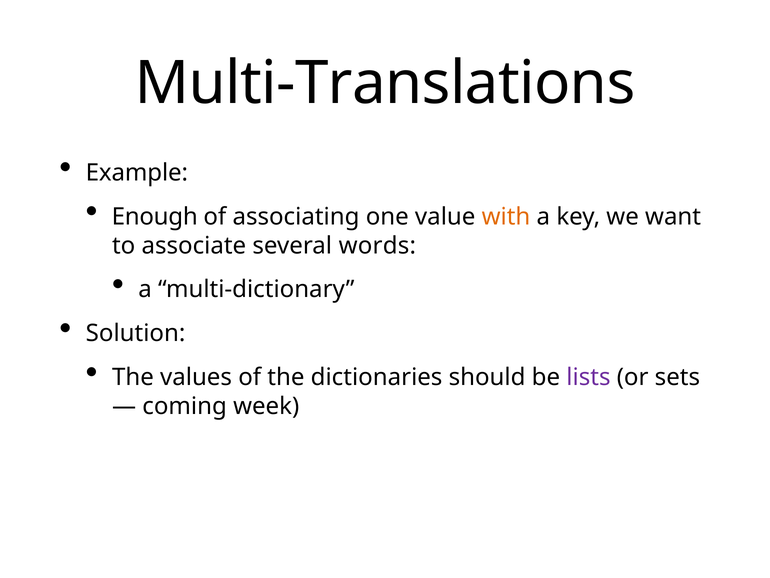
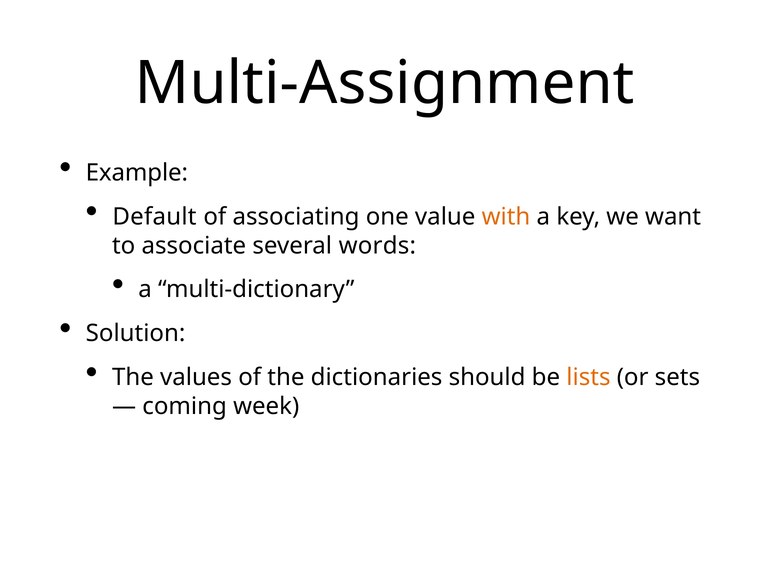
Multi-Translations: Multi-Translations -> Multi-Assignment (385, 83)
Enough: Enough -> Default (154, 216)
lists colour: purple -> orange (588, 377)
